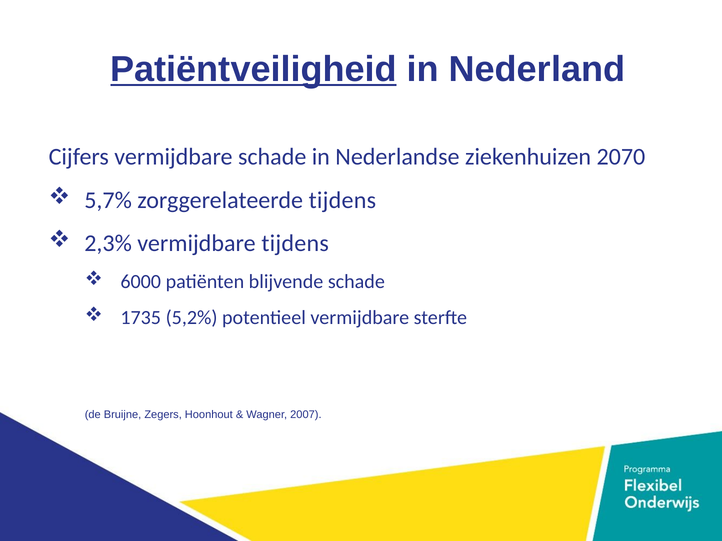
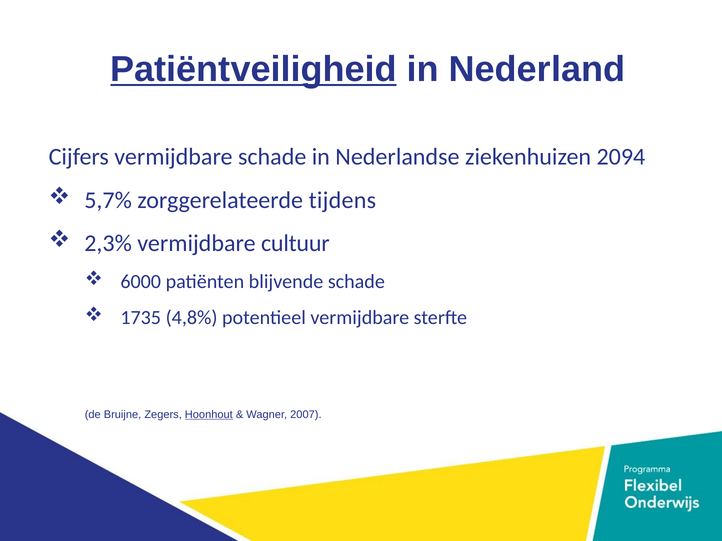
2070: 2070 -> 2094 (621, 157)
vermijdbare tijdens: tijdens -> cultuur (295, 244)
5,2%: 5,2% -> 4,8% (192, 318)
Hoonhout underline: none -> present (209, 415)
